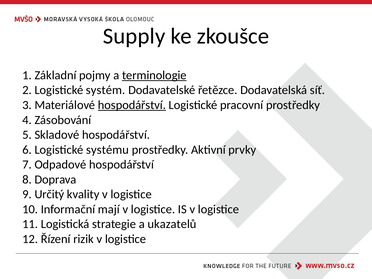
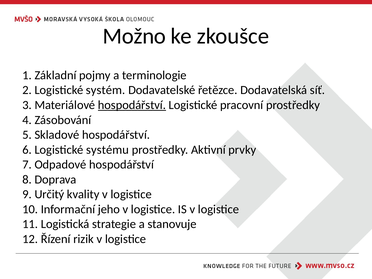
Supply: Supply -> Možno (134, 36)
terminologie underline: present -> none (154, 75)
mají: mají -> jeho (109, 209)
ukazatelů: ukazatelů -> stanovuje (172, 224)
